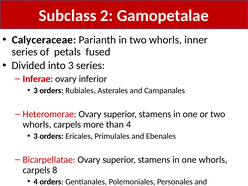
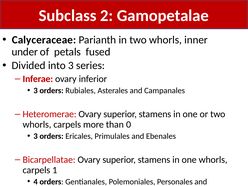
series: series -> under (25, 52)
than 4: 4 -> 0 (129, 125)
8: 8 -> 1 (55, 170)
